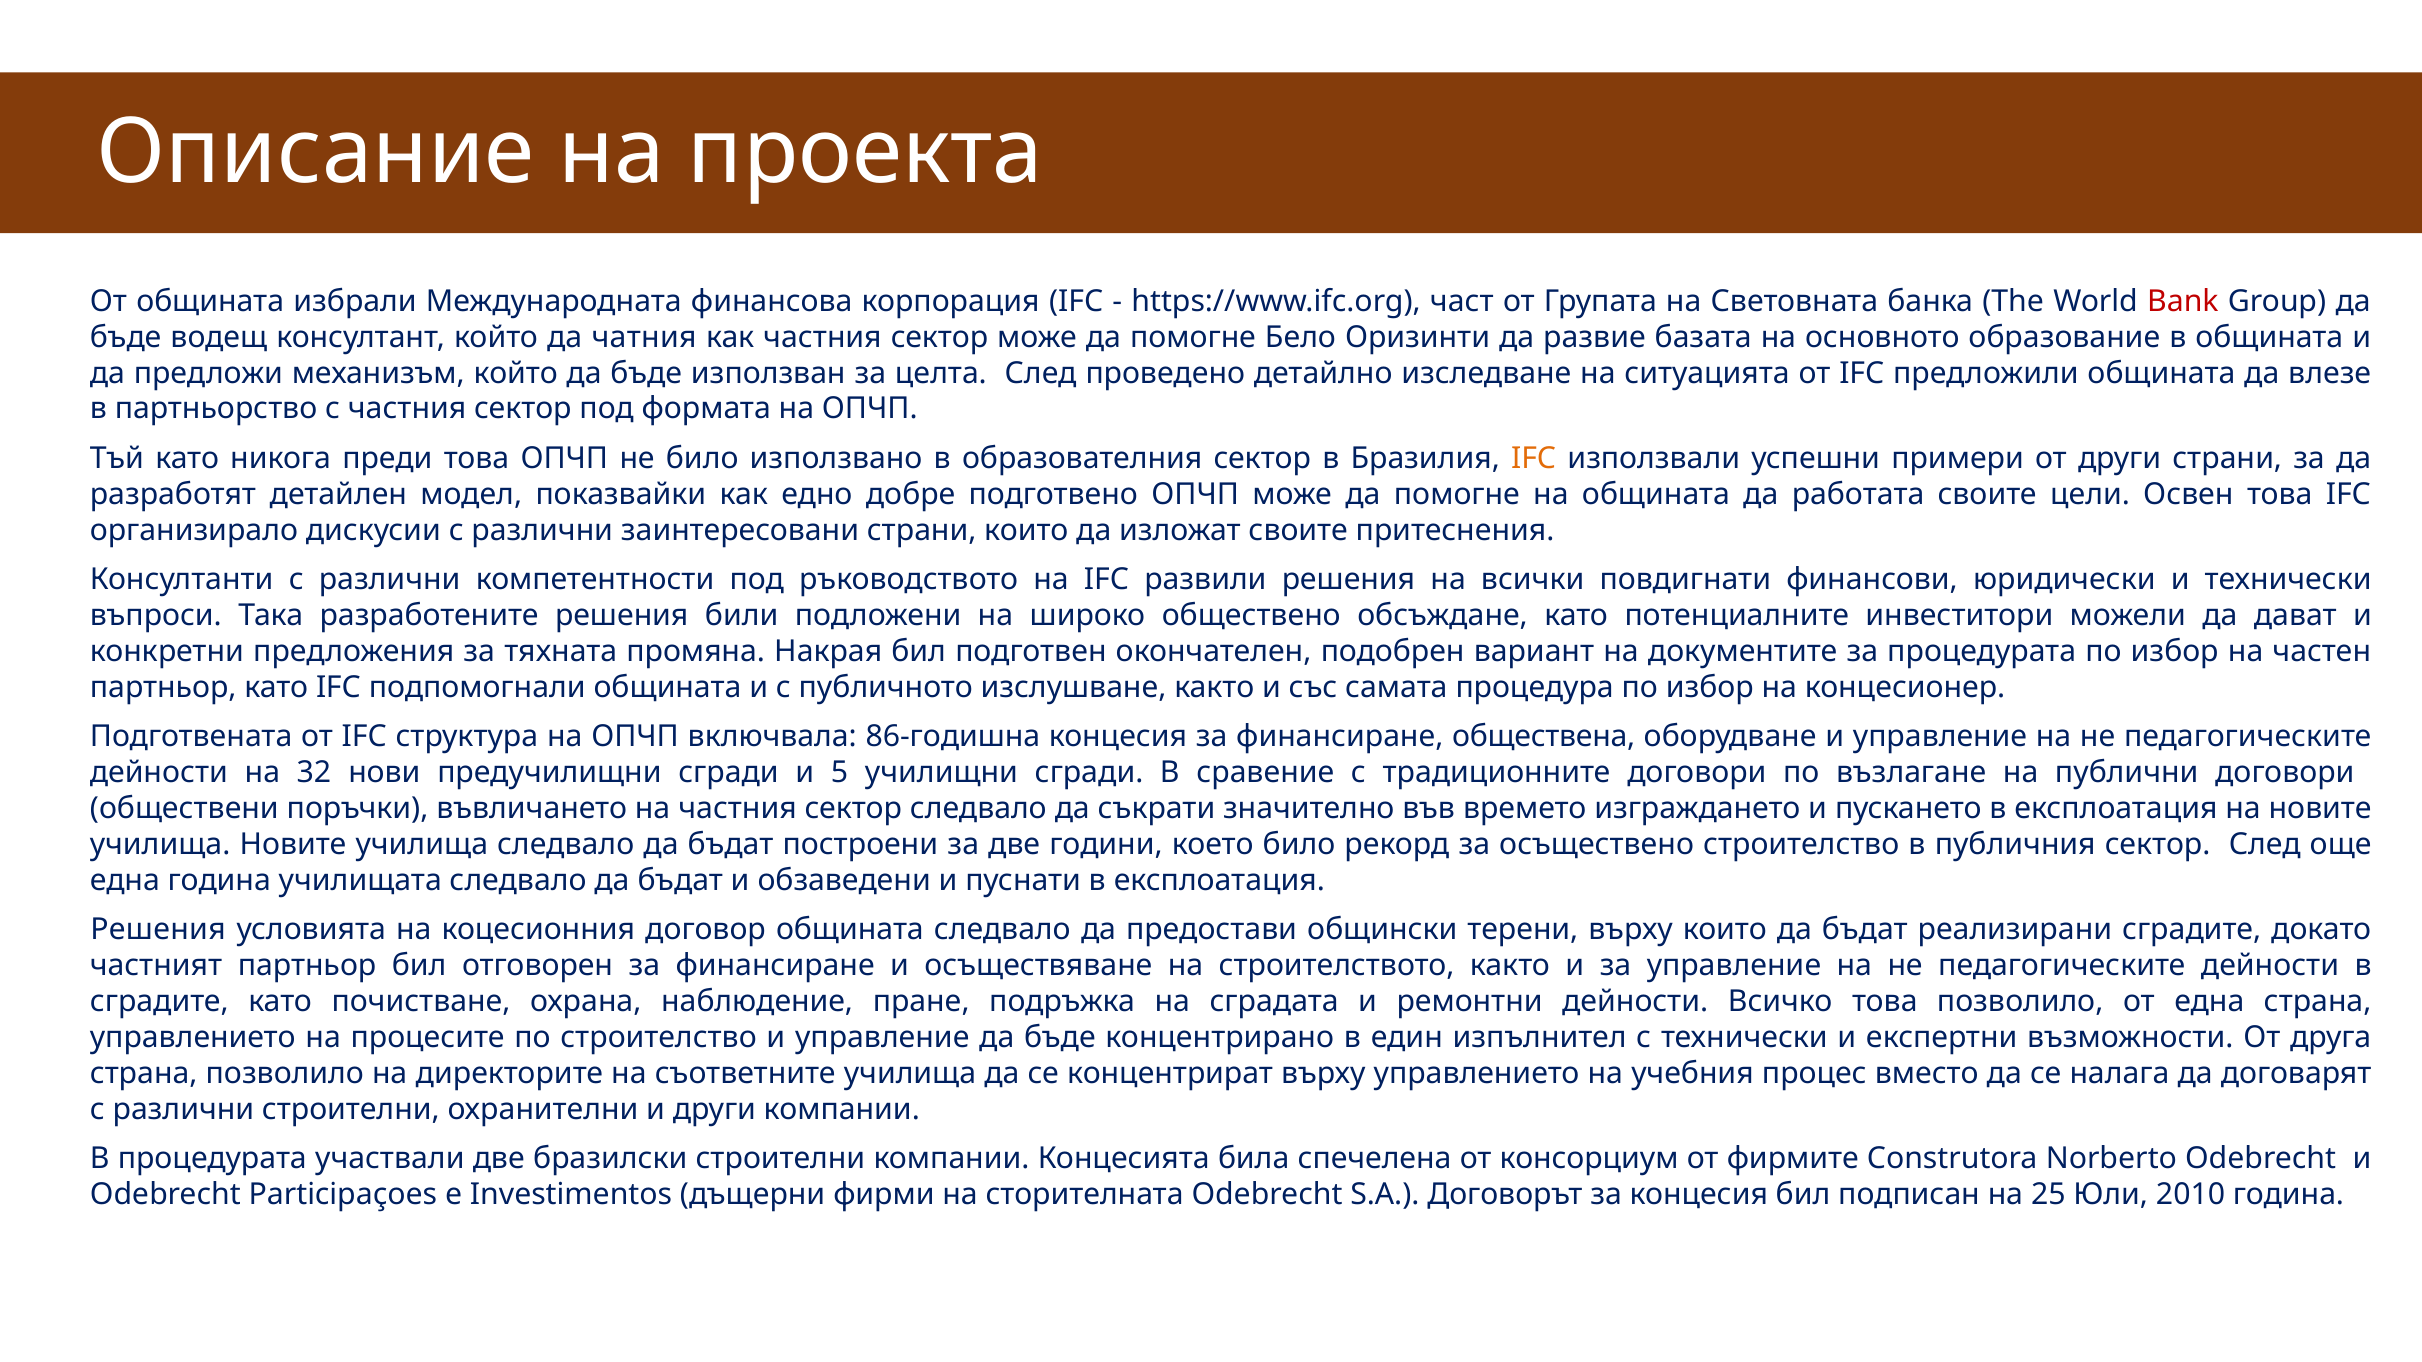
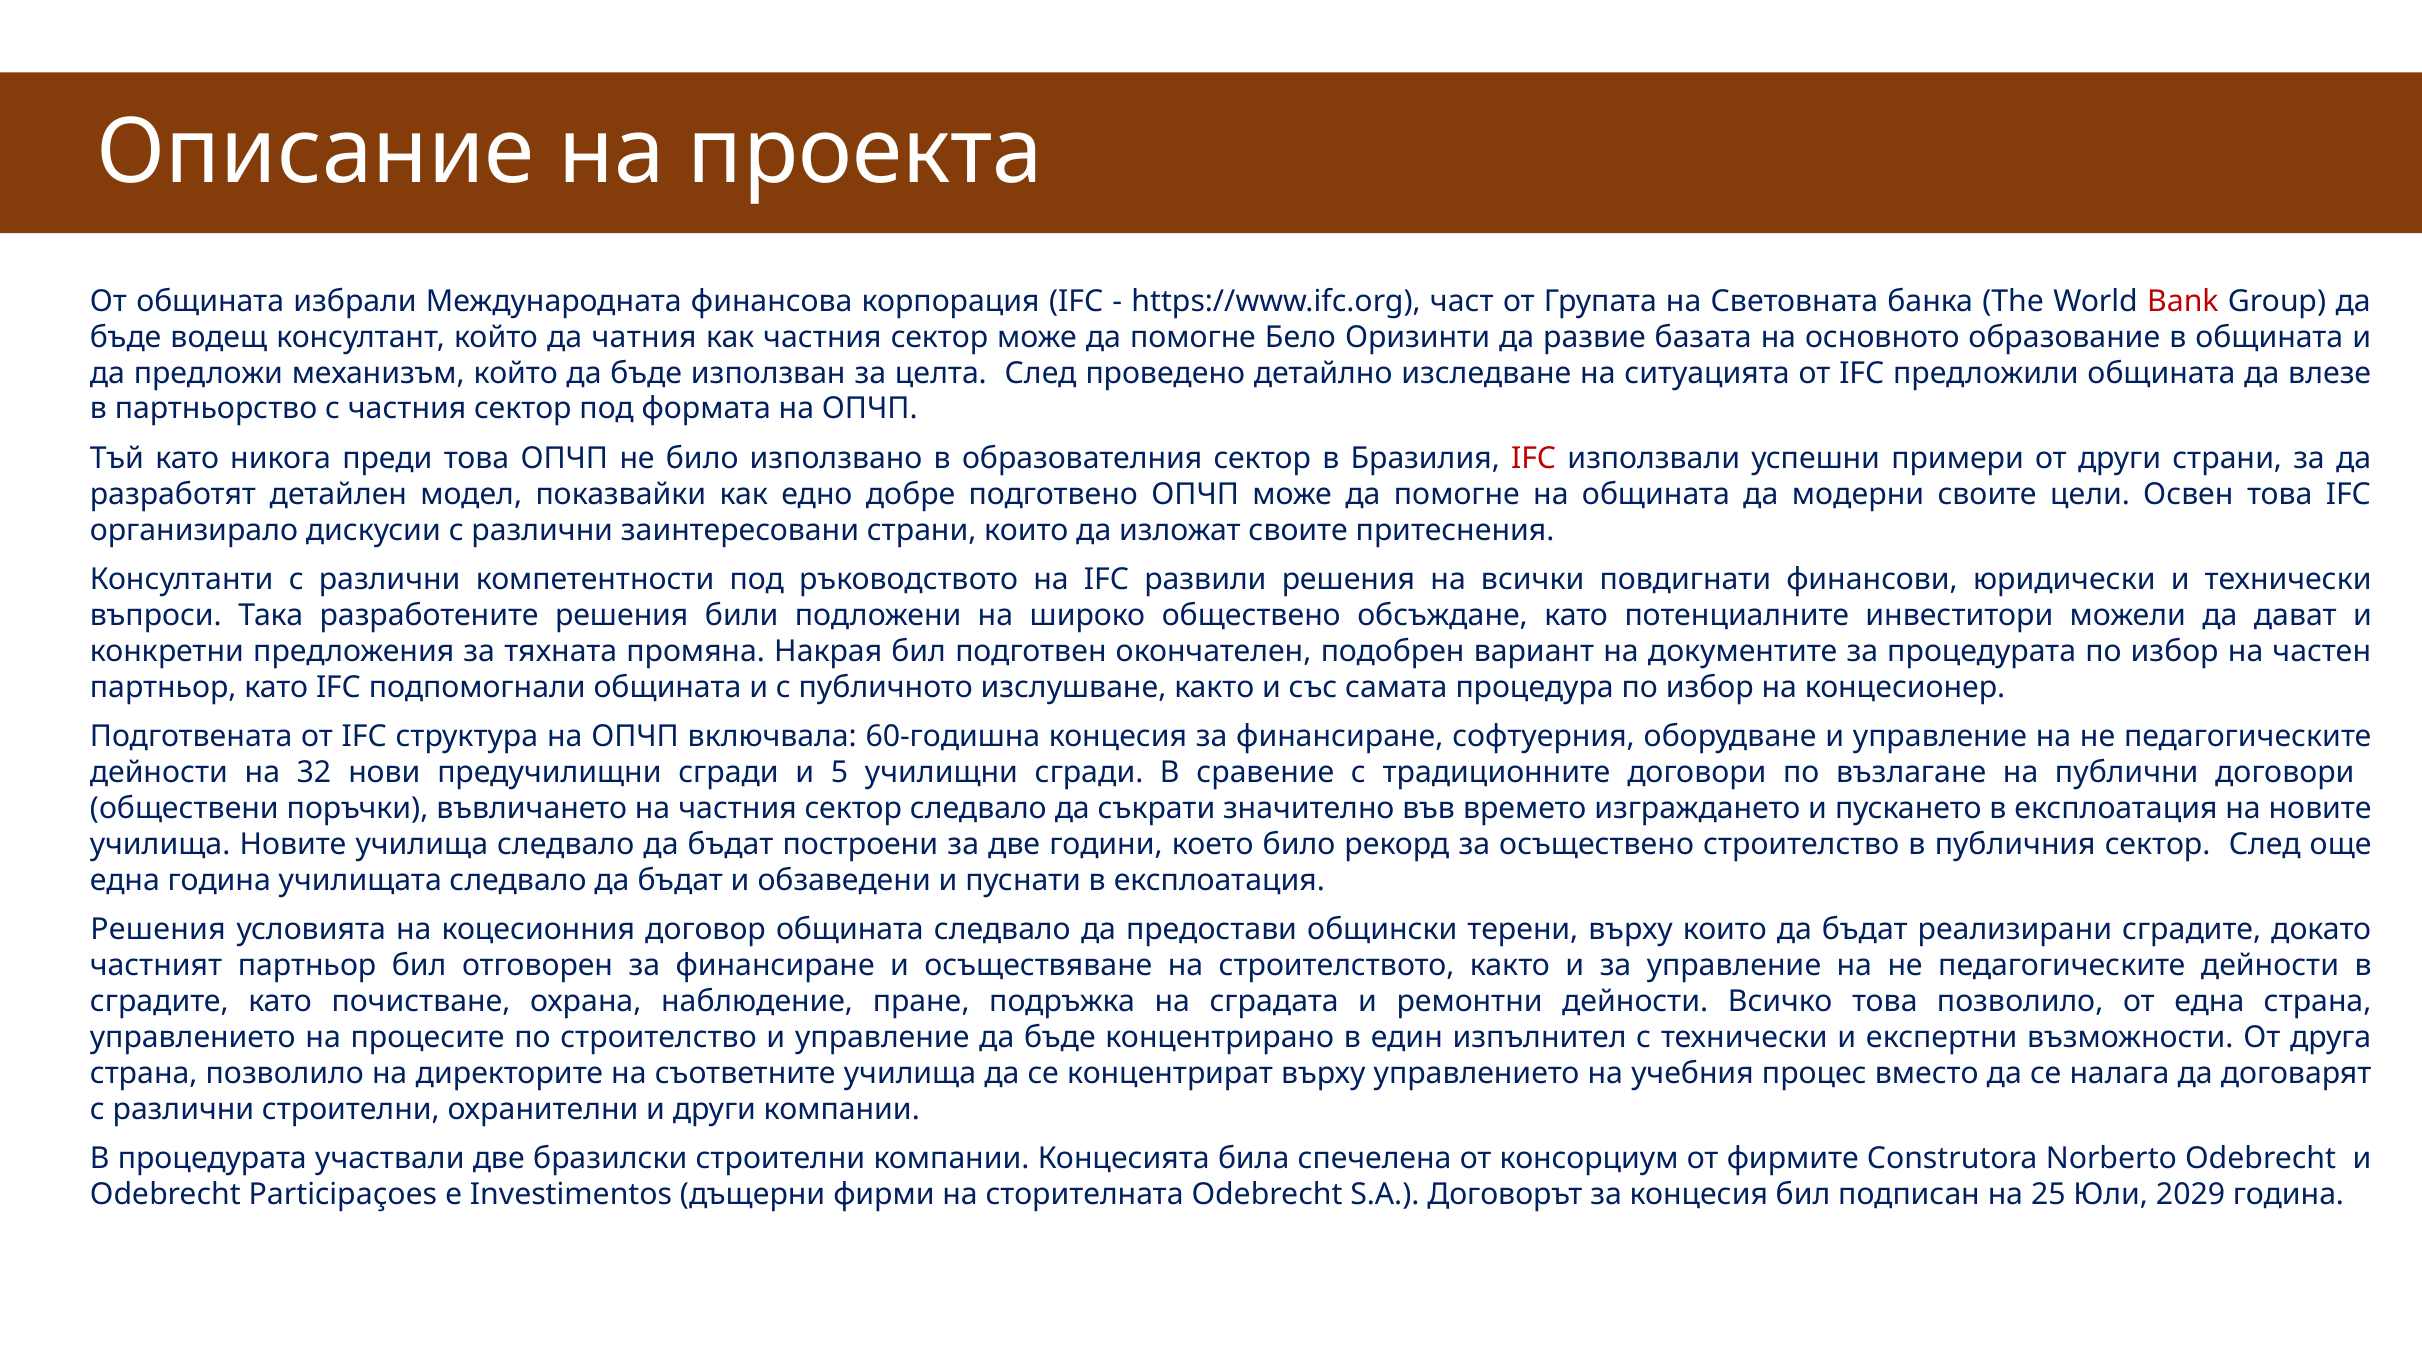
IFC colour: orange -> red (1534, 459)
работата: работата -> модерни (1858, 494)
86-годишна: 86-годишна -> 60-годишна (953, 737)
обществена: обществена -> софтуерния (1544, 737)
2010: 2010 -> 2029 (2191, 1195)
